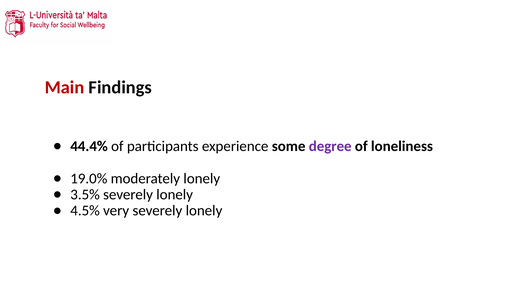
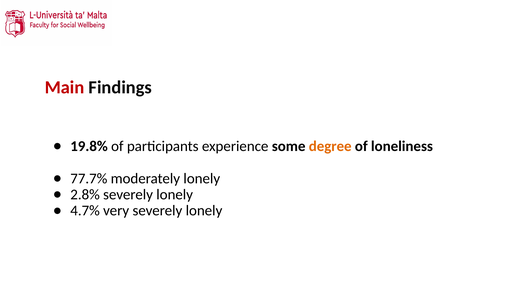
44.4%: 44.4% -> 19.8% (89, 146)
degree colour: purple -> orange (330, 146)
19.0%: 19.0% -> 77.7% (89, 178)
3.5%: 3.5% -> 2.8% (85, 195)
4.5%: 4.5% -> 4.7% (85, 211)
